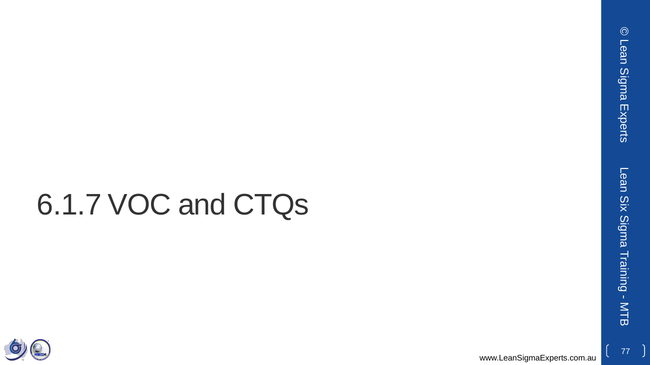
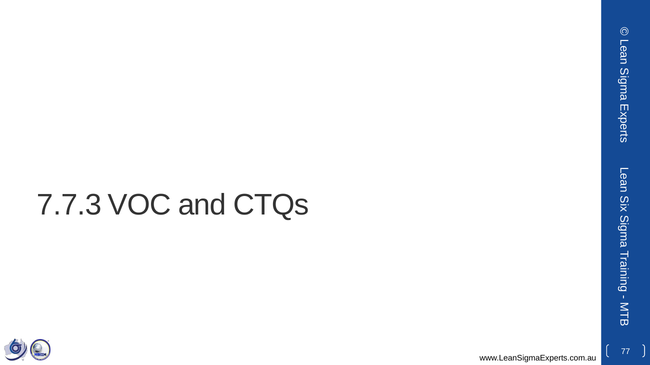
6.1.7: 6.1.7 -> 7.7.3 (69, 205)
